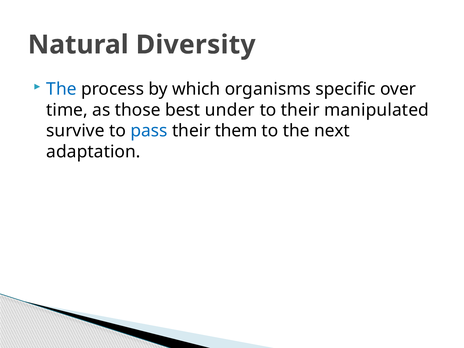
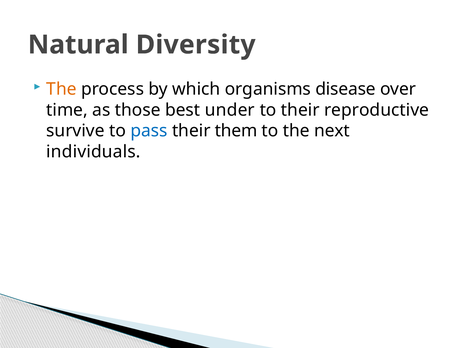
The colour: blue -> orange (61, 89)
specific: specific -> disease (346, 89)
manipulated: manipulated -> reproductive (377, 110)
adaptation: adaptation -> individuals (93, 152)
